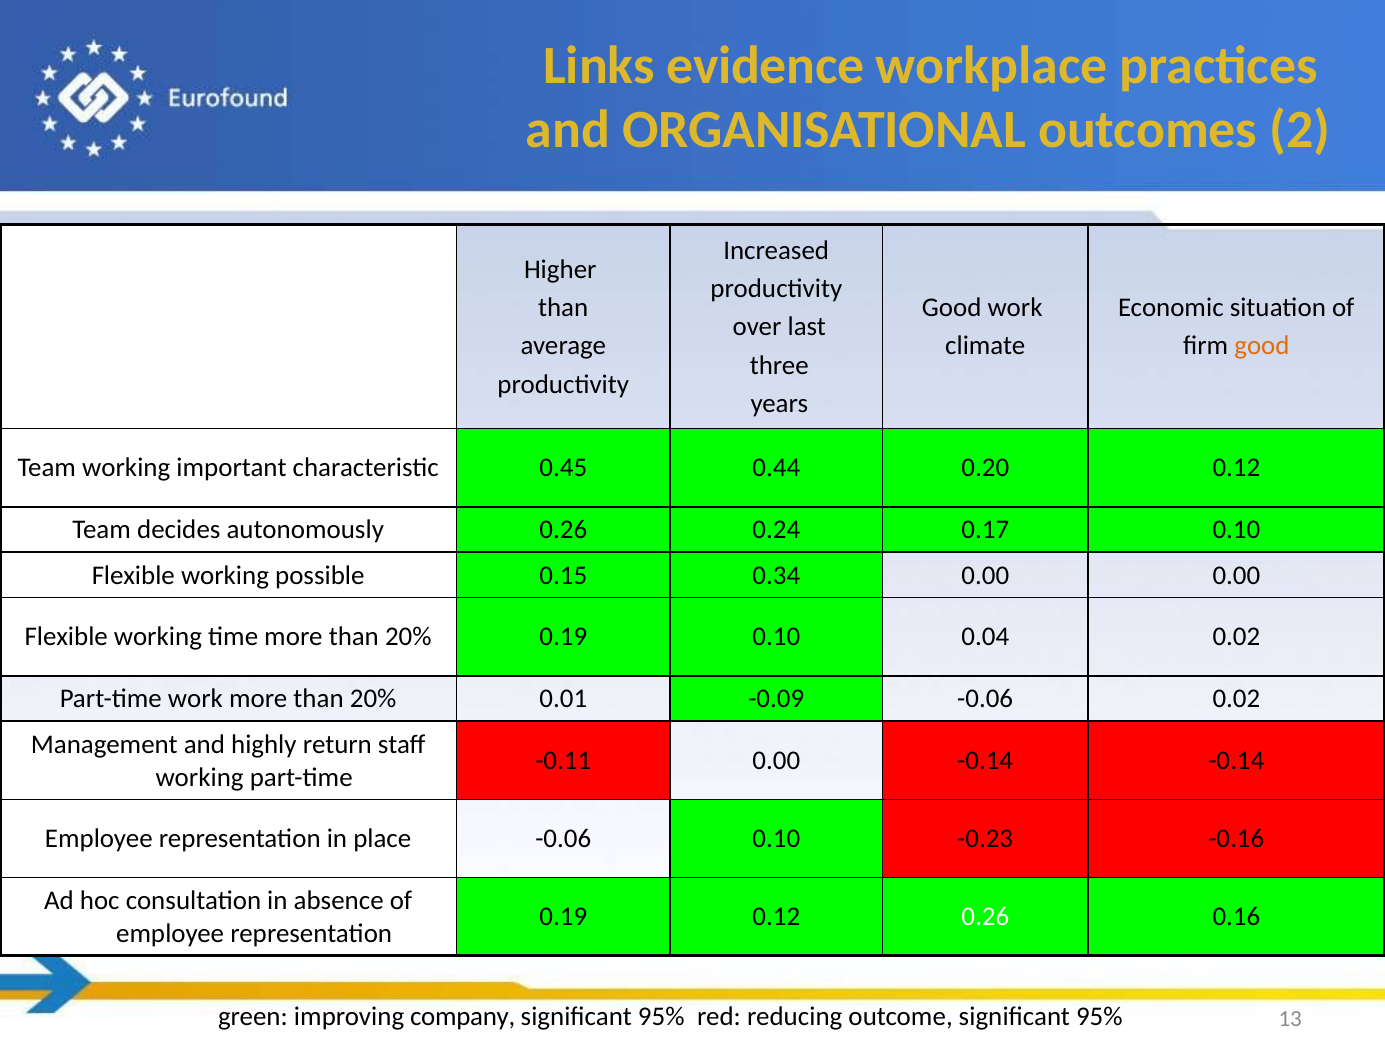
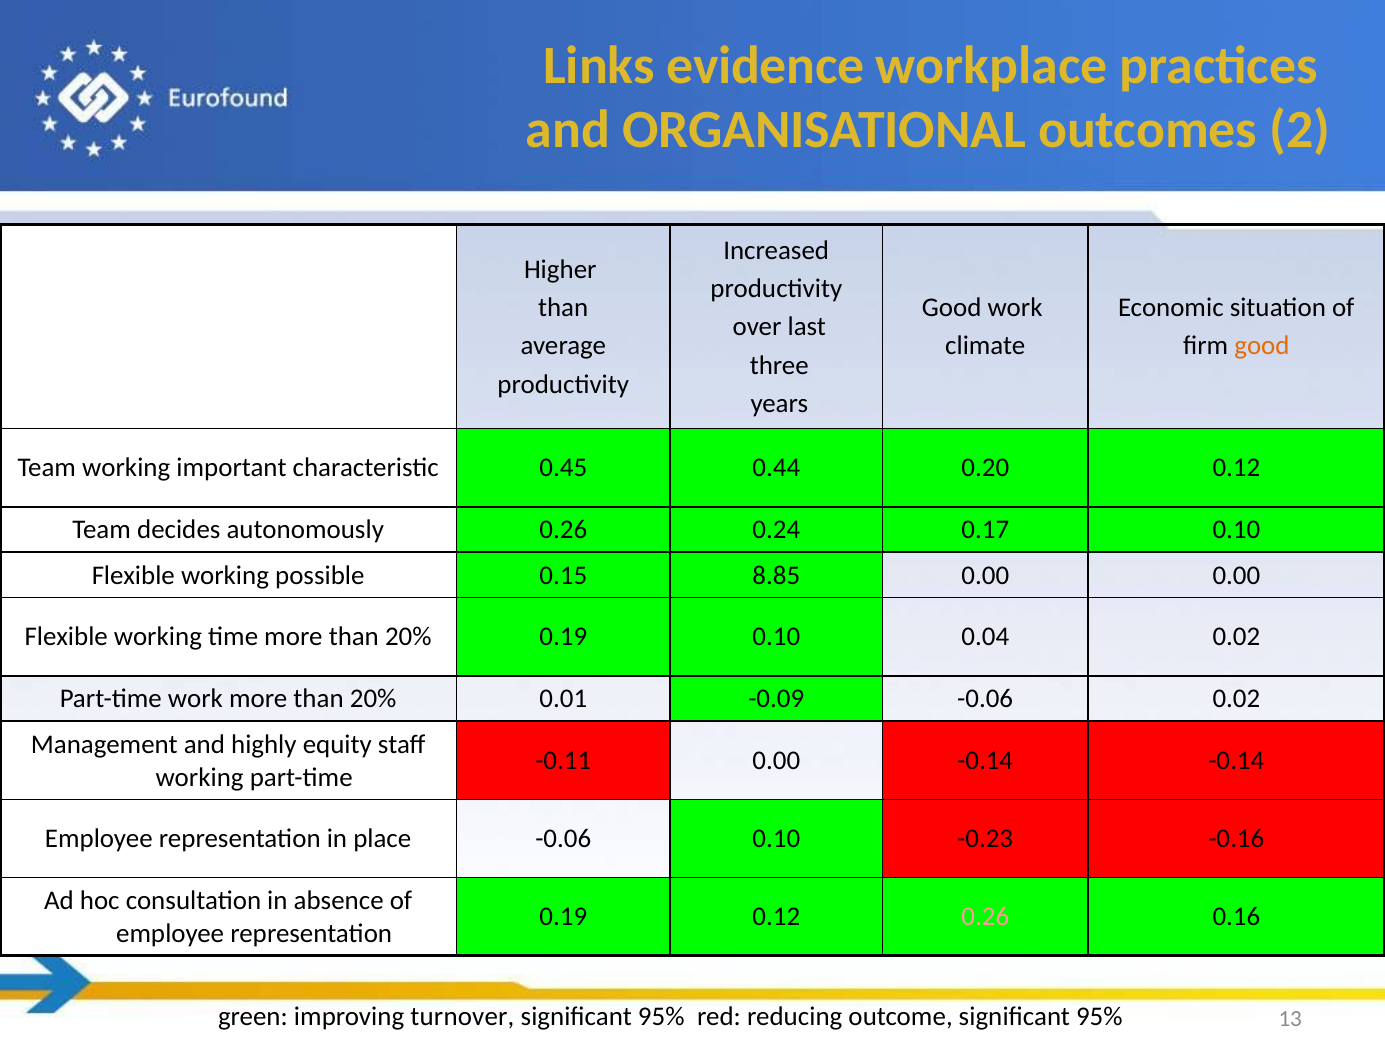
0.34: 0.34 -> 8.85 (776, 576)
return: return -> equity (337, 745)
0.26 colour: white -> pink (985, 918)
company: company -> turnover (462, 1017)
